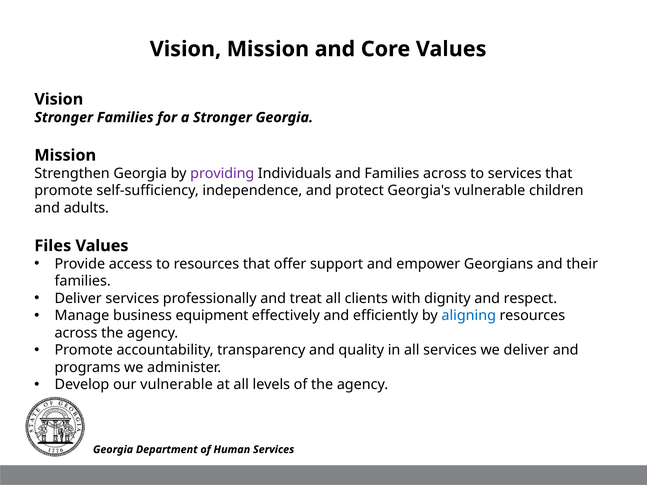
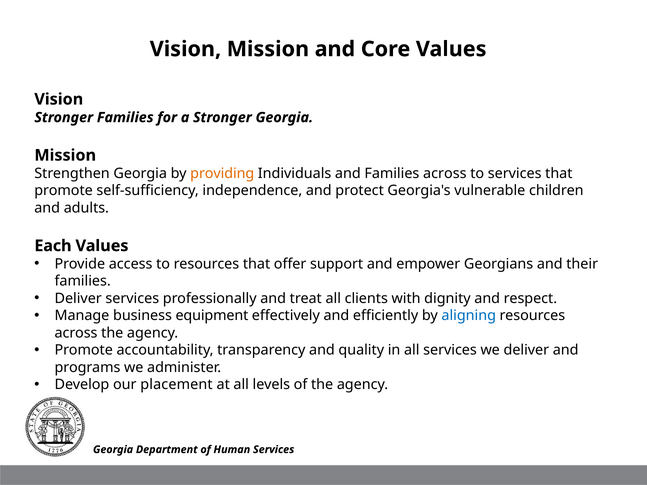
providing colour: purple -> orange (222, 174)
Files: Files -> Each (53, 246)
our vulnerable: vulnerable -> placement (176, 385)
